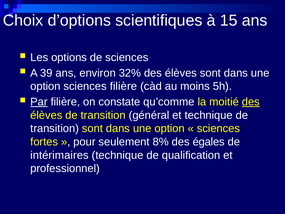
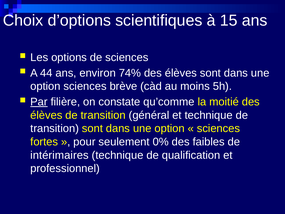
39: 39 -> 44 (46, 73)
32%: 32% -> 74% (130, 73)
sciences filière: filière -> brève (123, 86)
des underline: present -> none (251, 102)
8%: 8% -> 0% (161, 142)
égales: égales -> faibles (209, 142)
